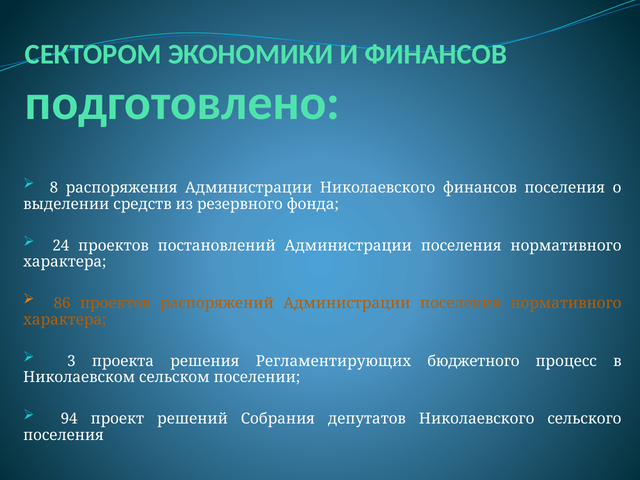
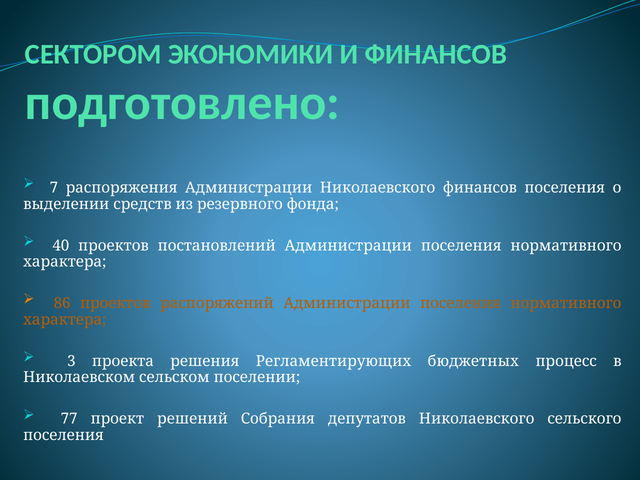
8: 8 -> 7 (54, 188)
24: 24 -> 40 (61, 246)
бюджетного: бюджетного -> бюджетных (473, 361)
94: 94 -> 77 (69, 419)
